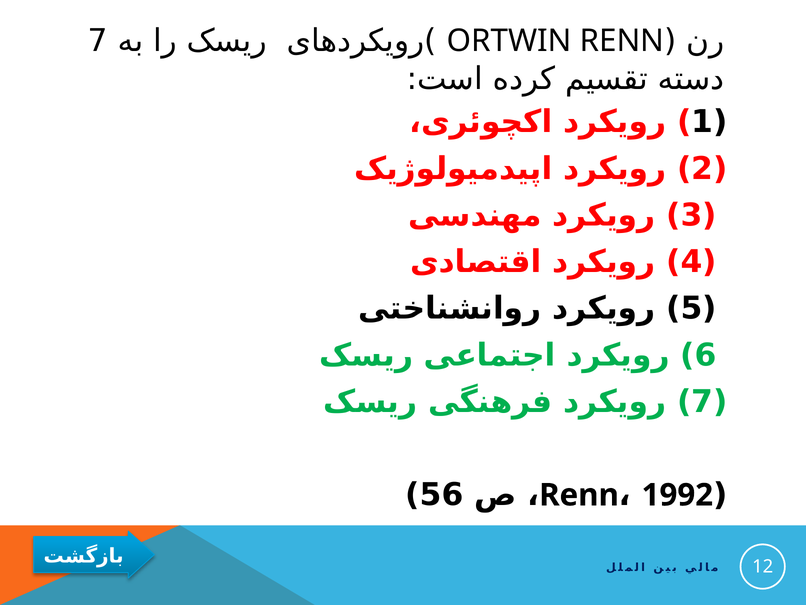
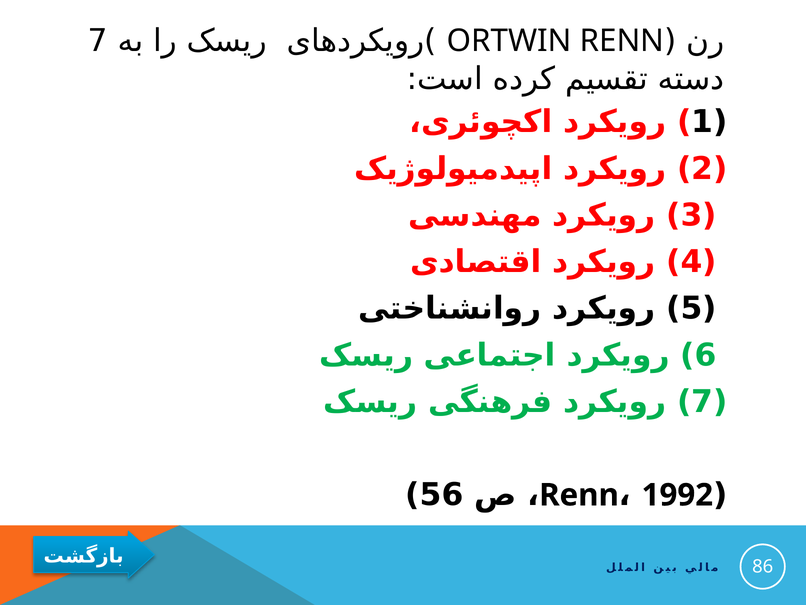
12: 12 -> 86 (763, 566)
